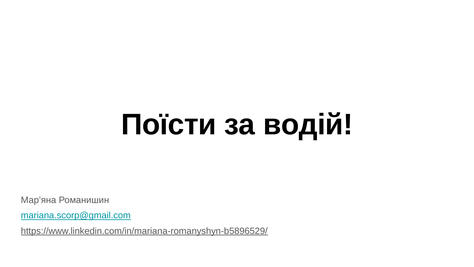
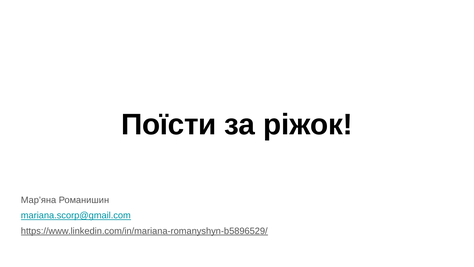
водій: водій -> ріжок (308, 125)
